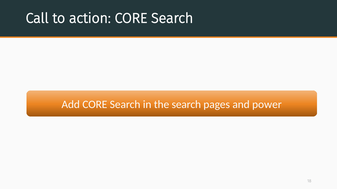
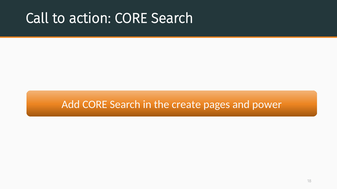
the search: search -> create (186, 105)
